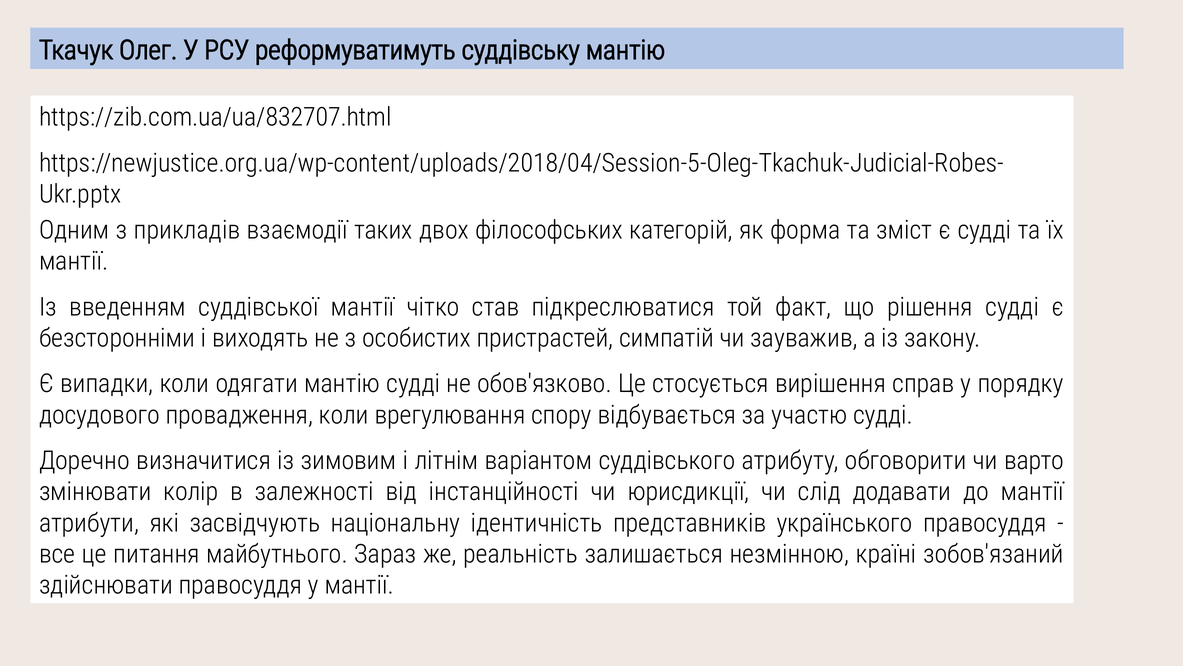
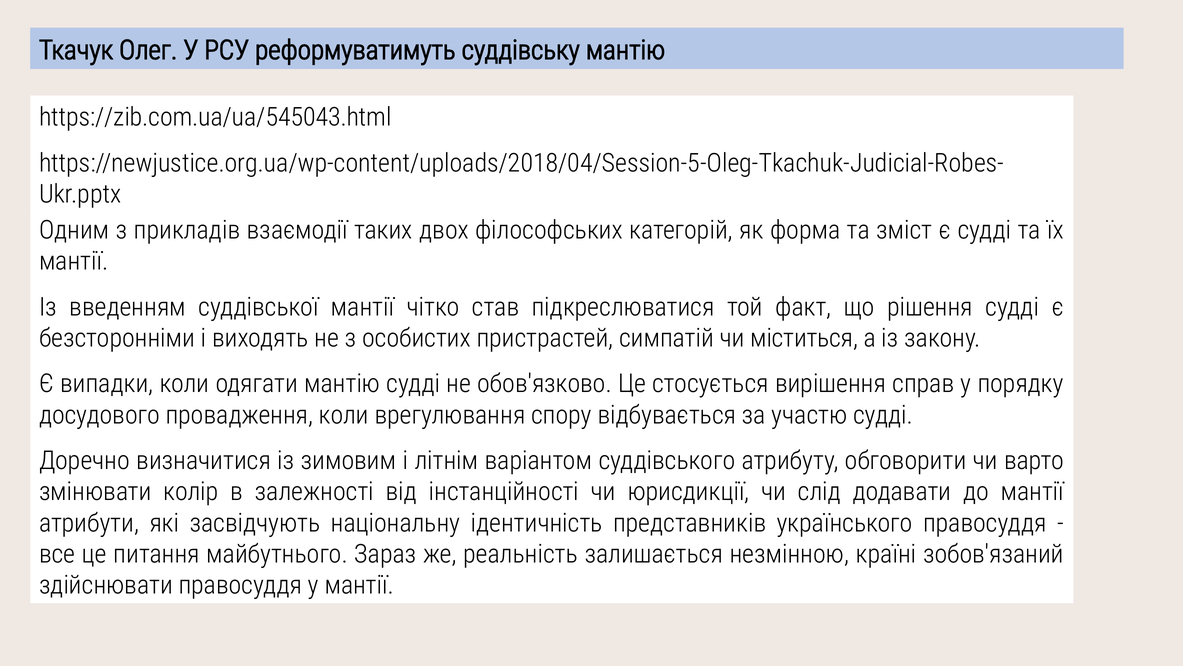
https://zib.com.ua/ua/832707.html: https://zib.com.ua/ua/832707.html -> https://zib.com.ua/ua/545043.html (215, 117)
зауважив: зауважив -> міститься (804, 338)
